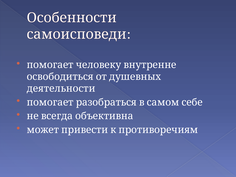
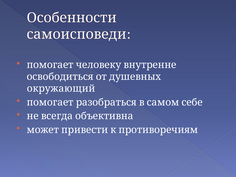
деятельности: деятельности -> окружающий (61, 89)
